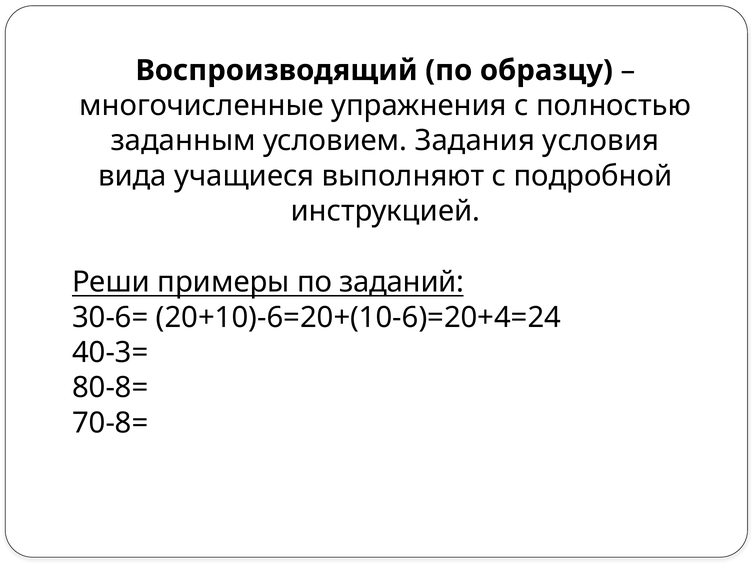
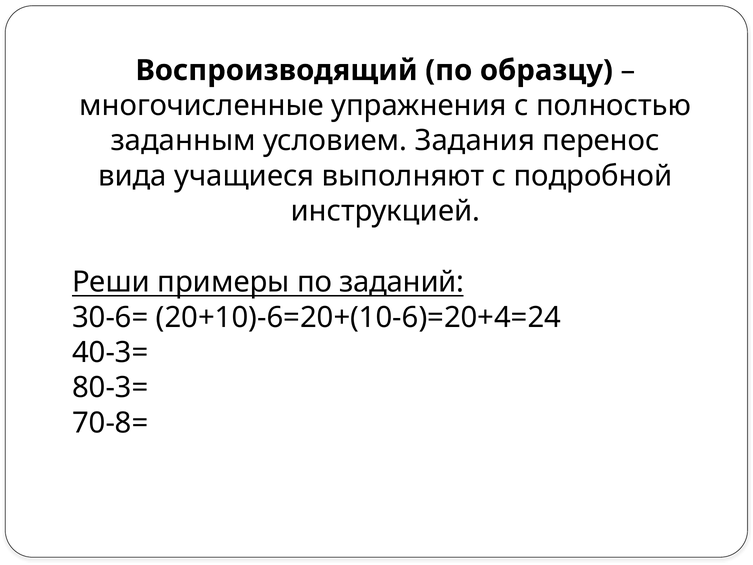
условия: условия -> перенос (601, 141)
80-8=: 80-8= -> 80-3= (110, 388)
